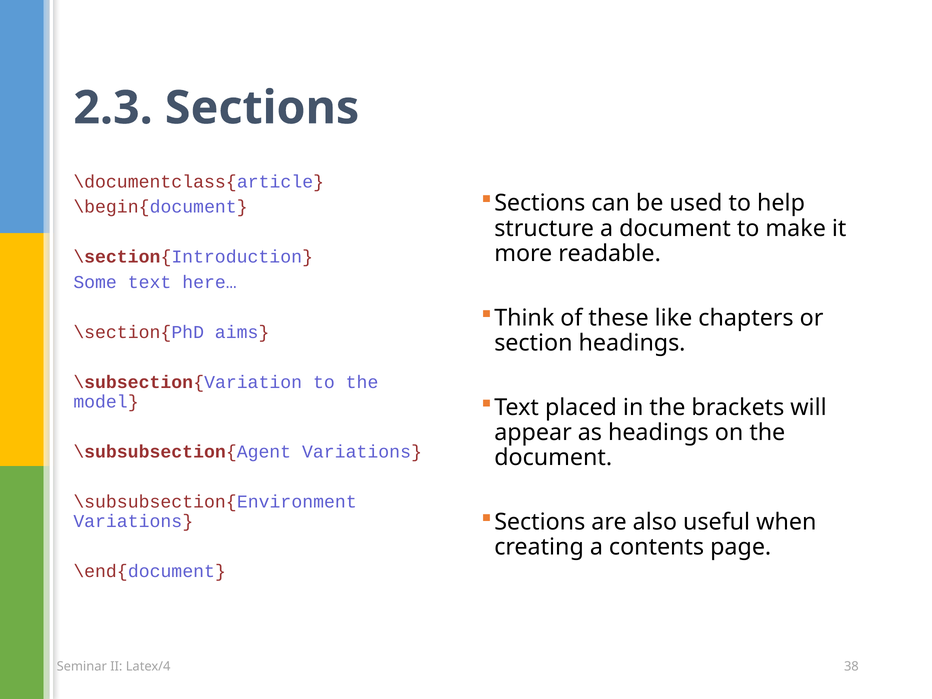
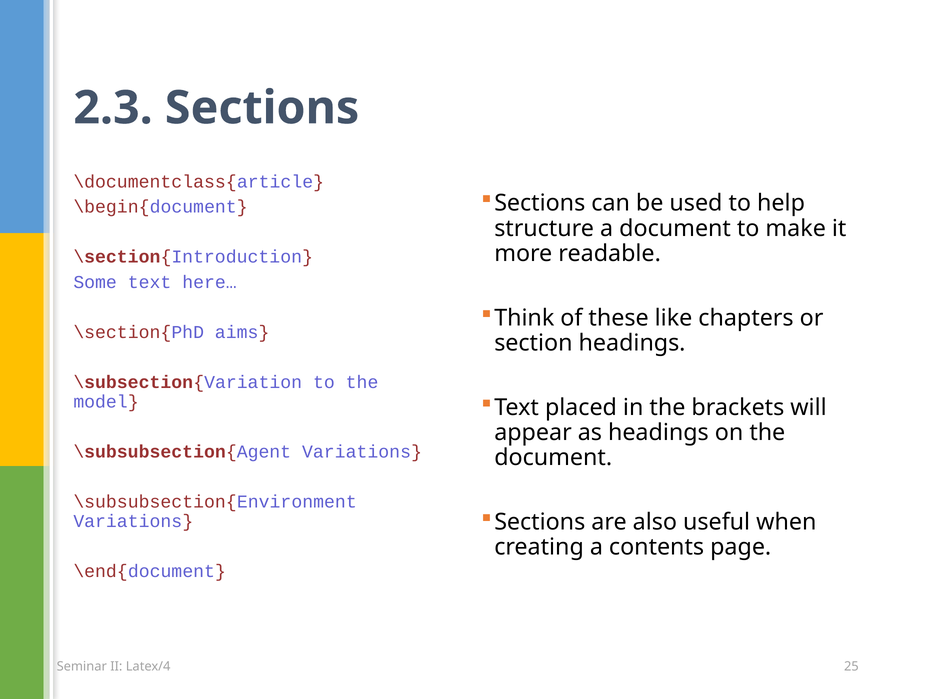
38: 38 -> 25 (851, 666)
